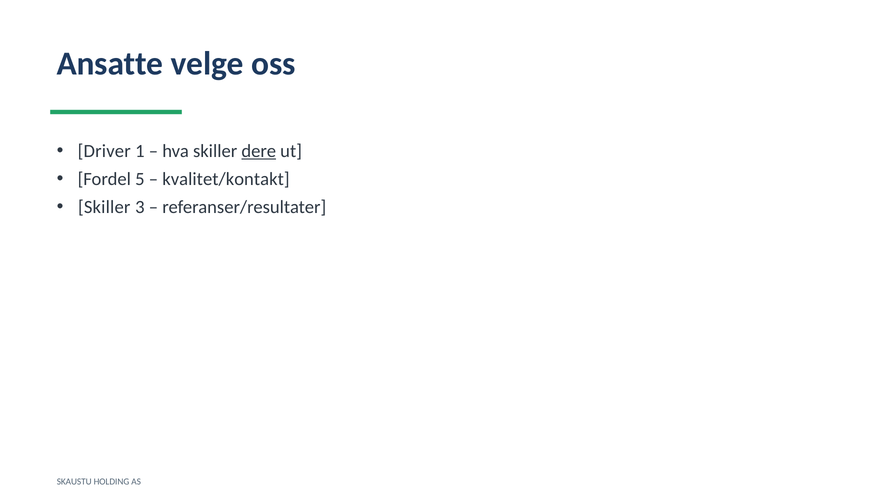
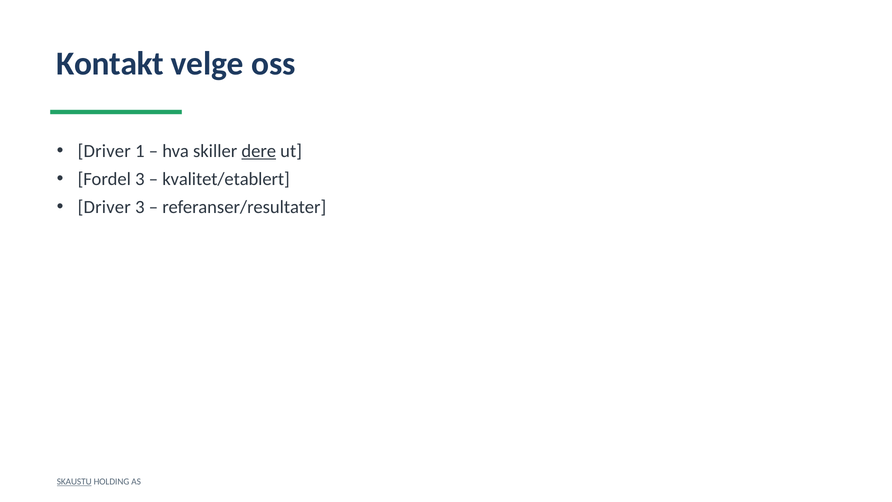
Ansatte: Ansatte -> Kontakt (110, 64)
Fordel 5: 5 -> 3 (140, 179)
kvalitet/kontakt: kvalitet/kontakt -> kvalitet/etablert (226, 179)
Skiller: Skiller -> Driver (104, 207)
SKAUSTU underline: none -> present (74, 481)
